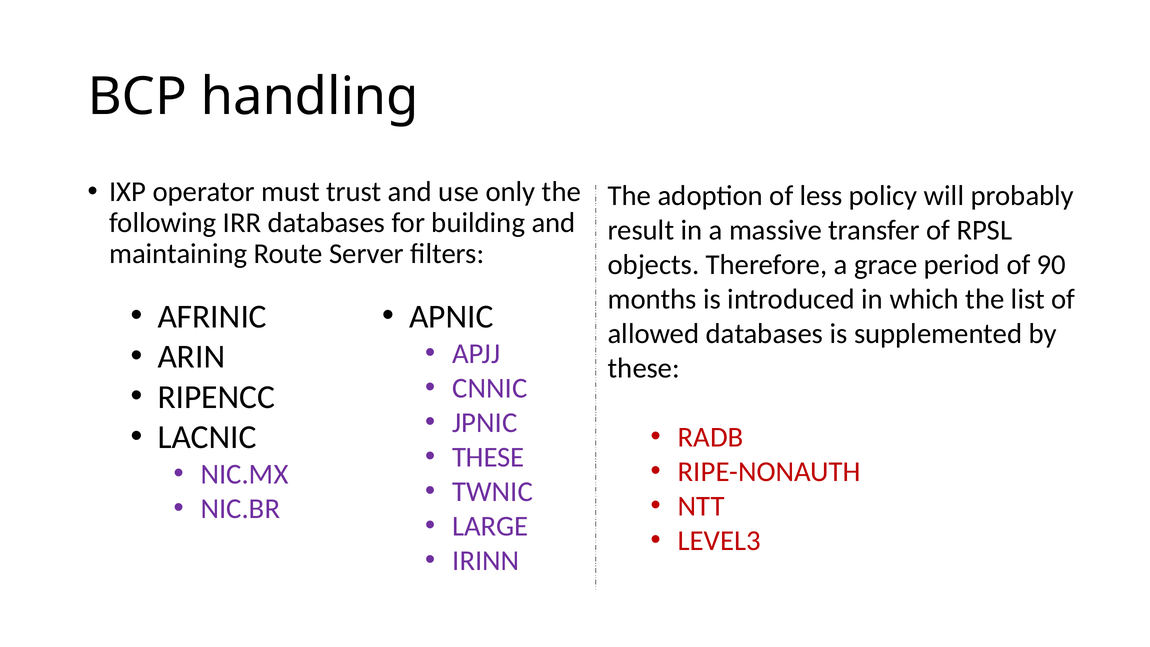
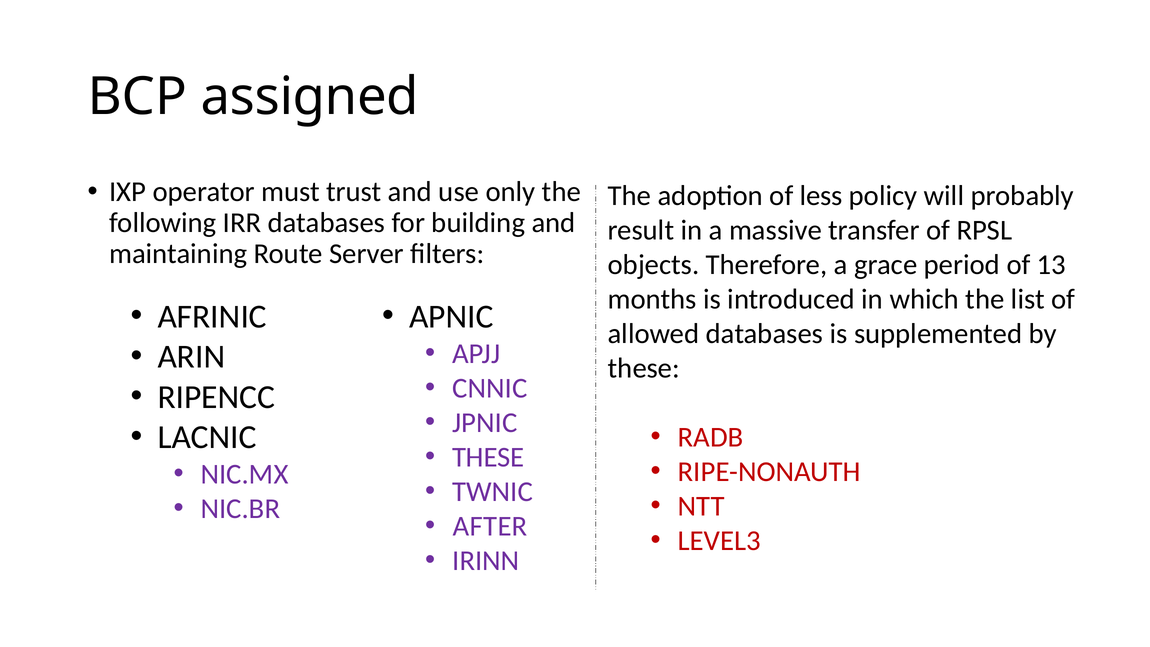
handling: handling -> assigned (310, 97)
90: 90 -> 13 (1051, 265)
LARGE: LARGE -> AFTER (490, 526)
